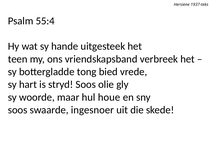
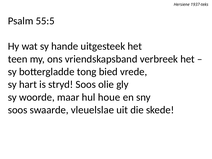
55:4: 55:4 -> 55:5 (45, 21)
ingesnoer: ingesnoer -> vleuelslae (92, 110)
